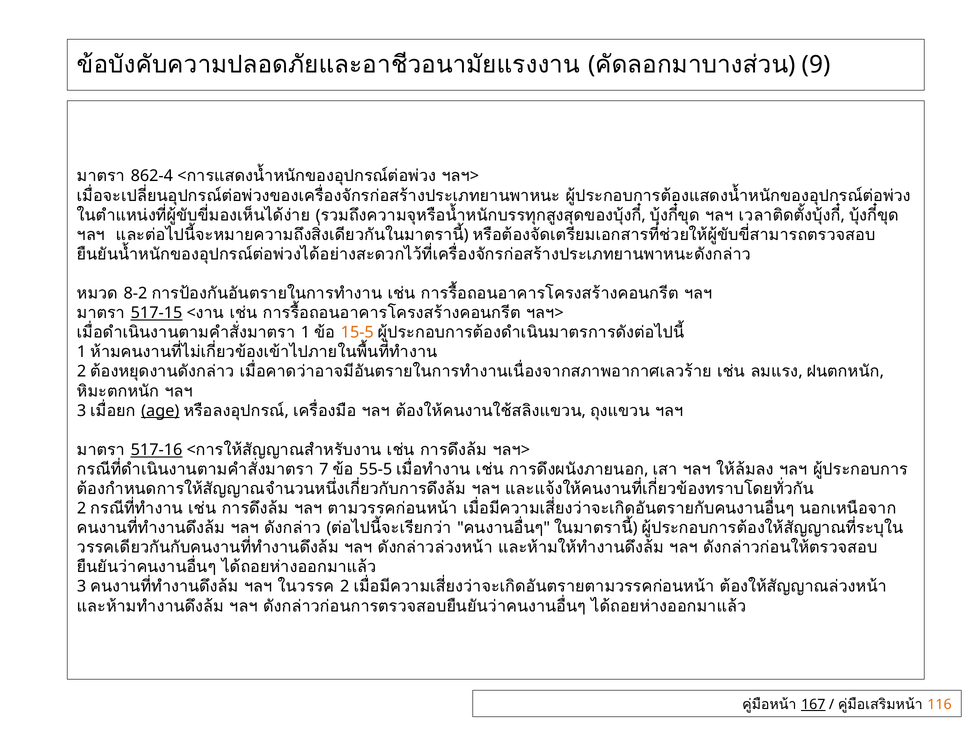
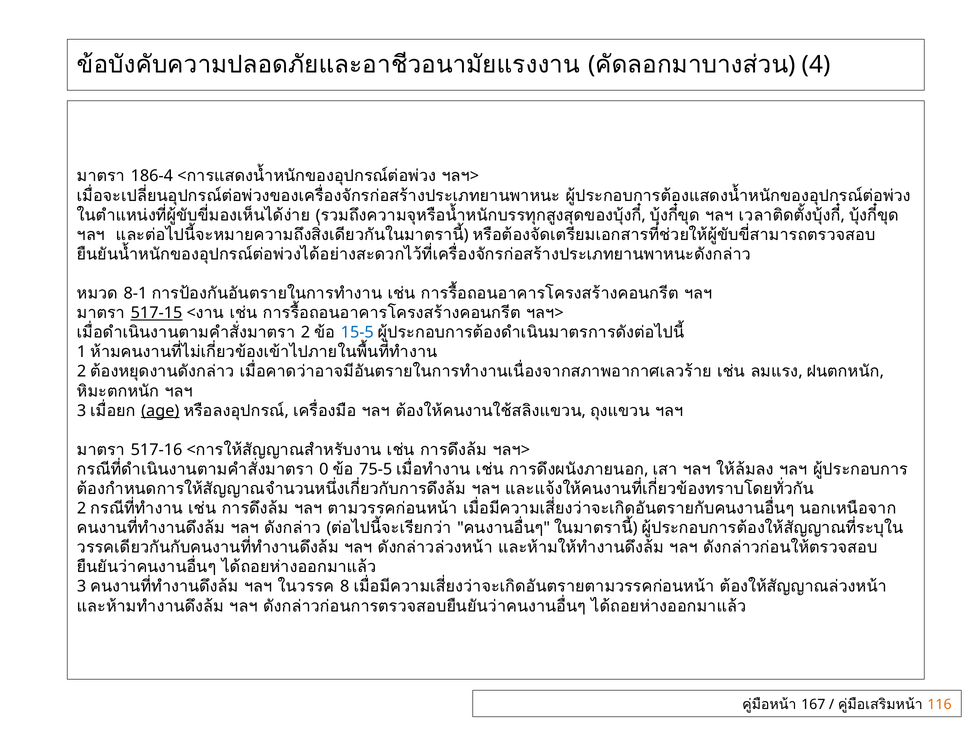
9: 9 -> 4 (816, 65)
862-4: 862-4 -> 186-4 (152, 176)
8-2: 8-2 -> 8-1 (135, 293)
1: 1 -> 2 (305, 332)
15-5 colour: orange -> blue (357, 332)
517-16 underline: present -> none (157, 450)
7: 7 -> 0 (324, 469)
55-5: 55-5 -> 75-5 (376, 469)
2: 2 -> 8 (345, 586)
167 underline: present -> none (813, 704)
